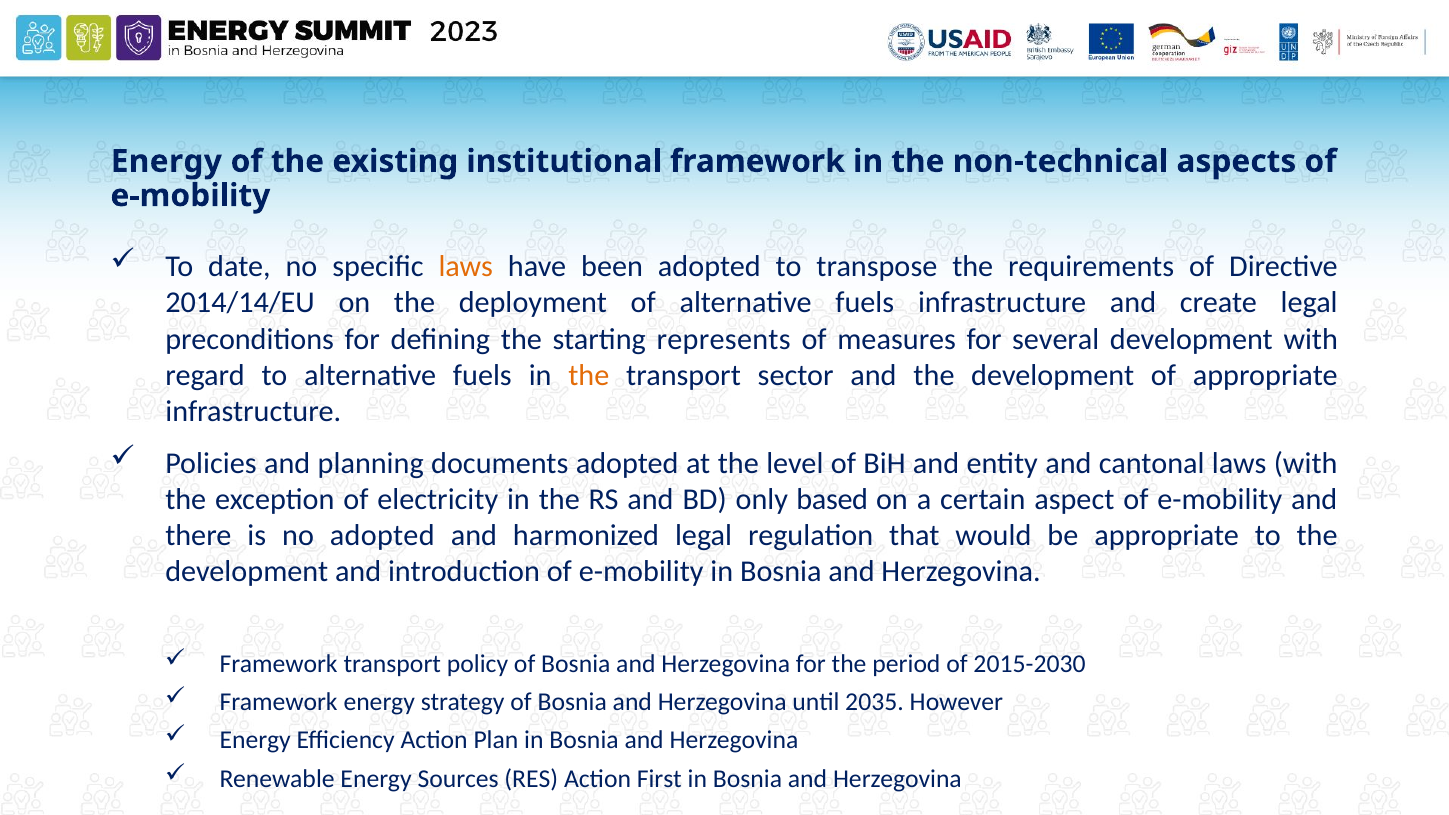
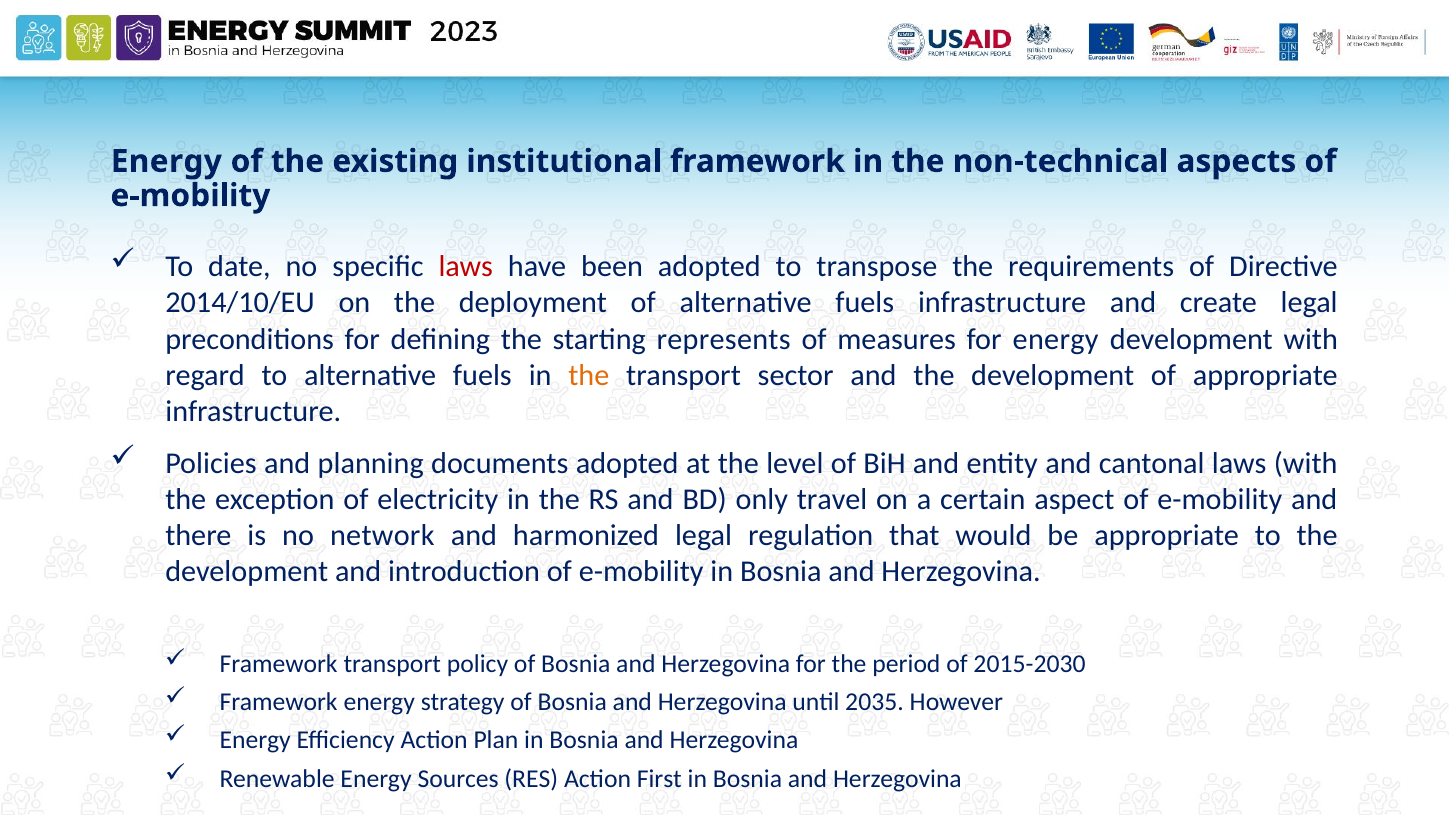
laws colour: orange -> red (466, 267)
2014/14/EU: 2014/14/EU -> 2014/10/EU (240, 303)
for several: several -> energy (1056, 339)
based: based -> travel (832, 499)
no adopted: adopted -> network (382, 536)
